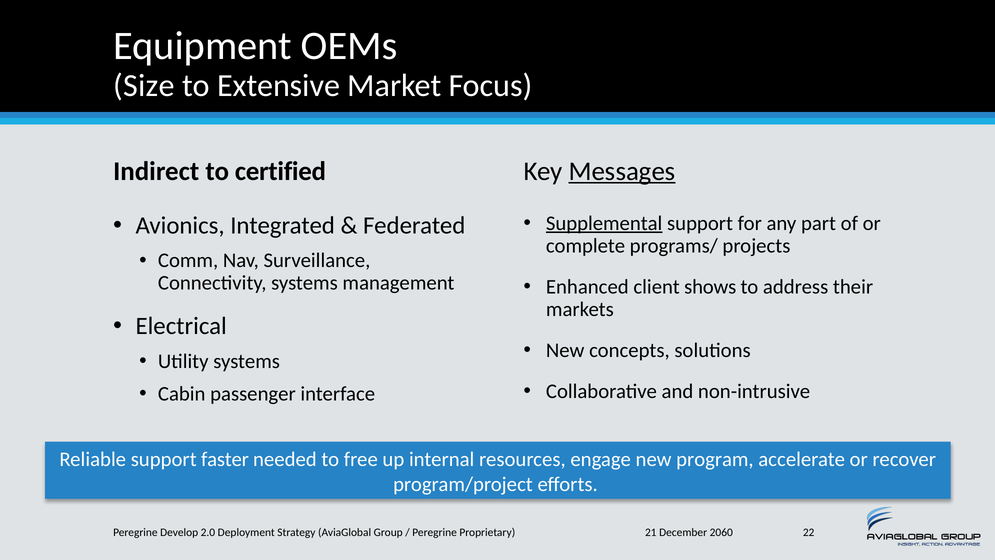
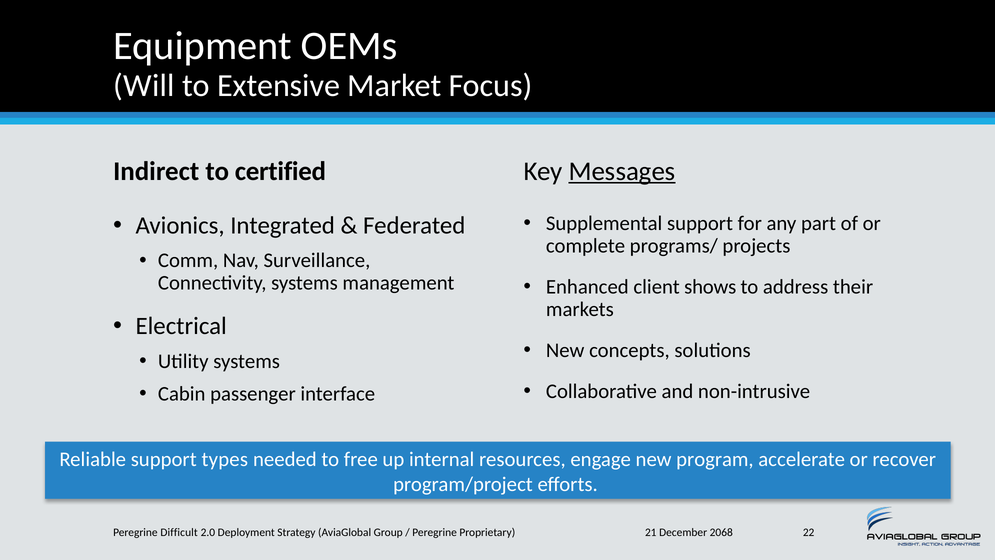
Size: Size -> Will (144, 85)
Supplemental underline: present -> none (604, 223)
faster: faster -> types (225, 459)
Develop: Develop -> Difficult (179, 532)
2060: 2060 -> 2068 (721, 532)
